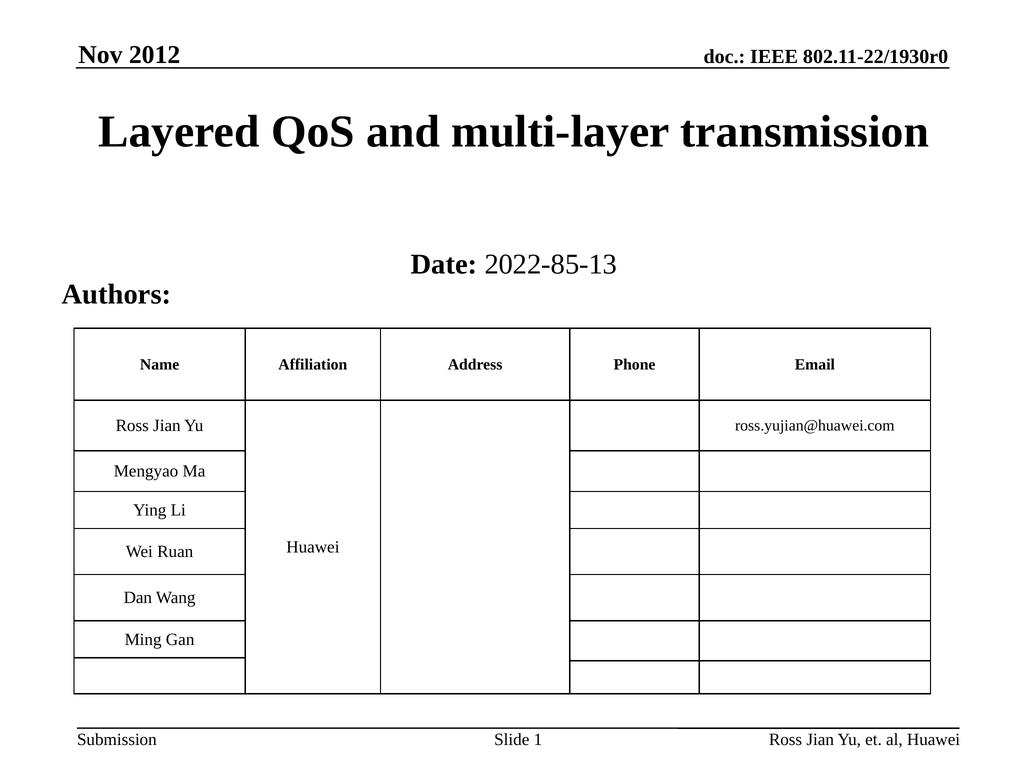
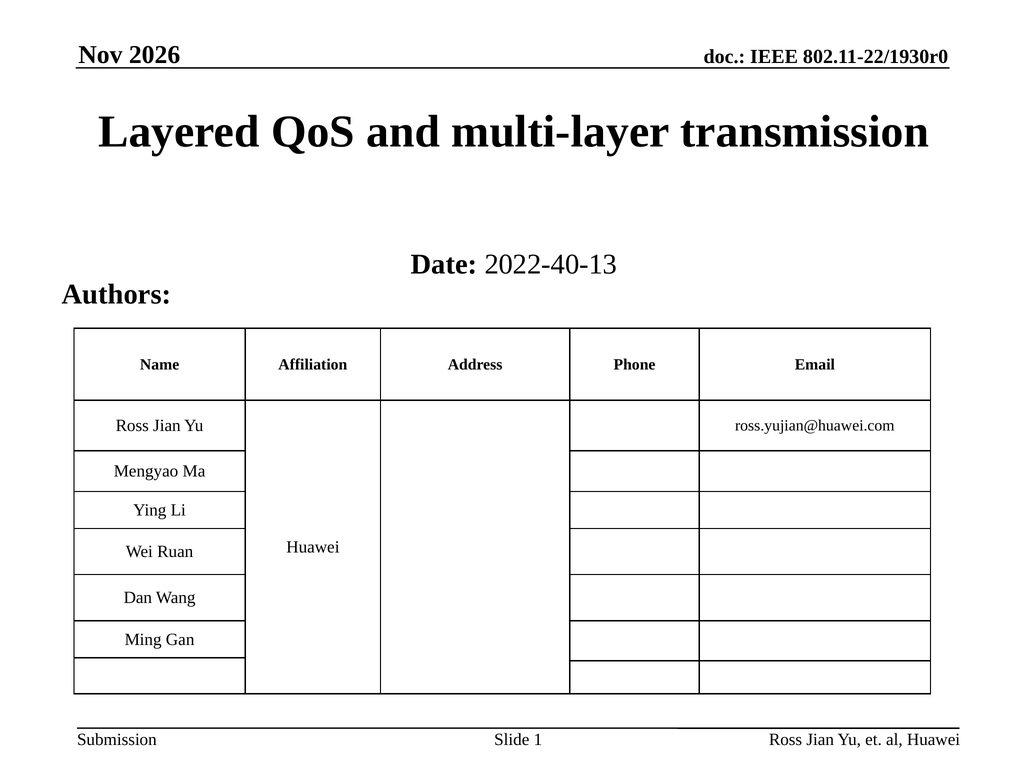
2012: 2012 -> 2026 (155, 55)
2022-85-13: 2022-85-13 -> 2022-40-13 (551, 264)
